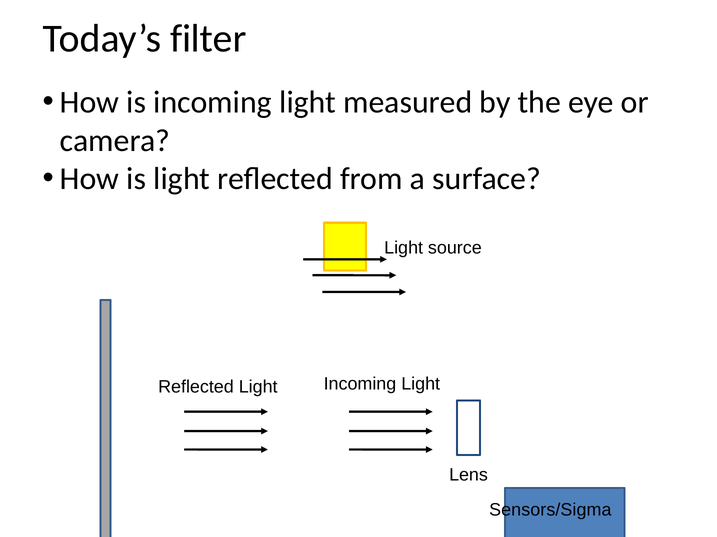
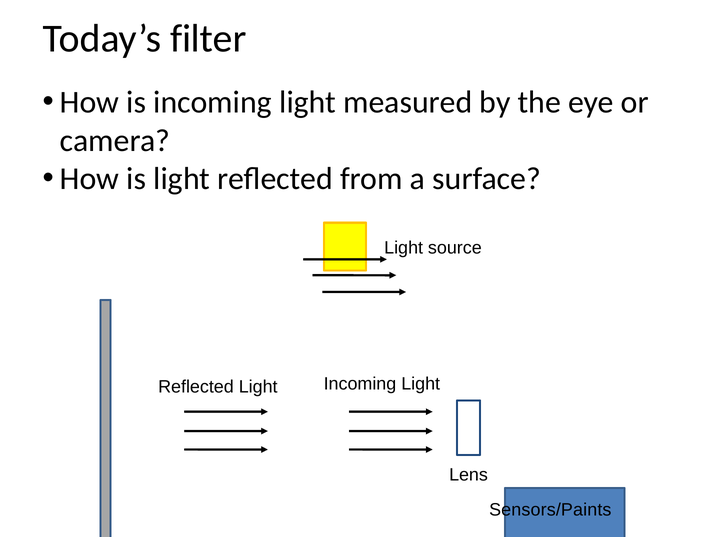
Sensors/Sigma: Sensors/Sigma -> Sensors/Paints (550, 511)
